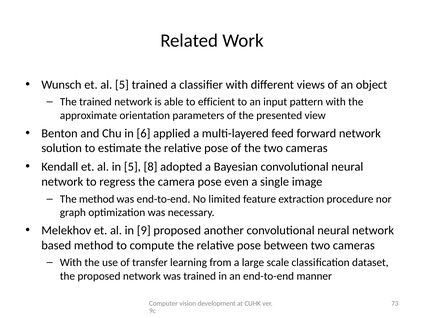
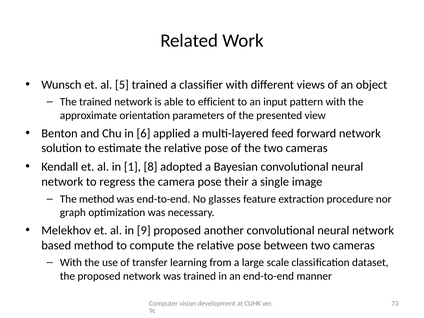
in 5: 5 -> 1 (132, 167)
even: even -> their (236, 182)
limited: limited -> glasses (225, 199)
